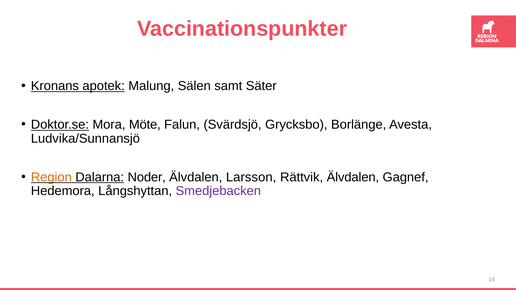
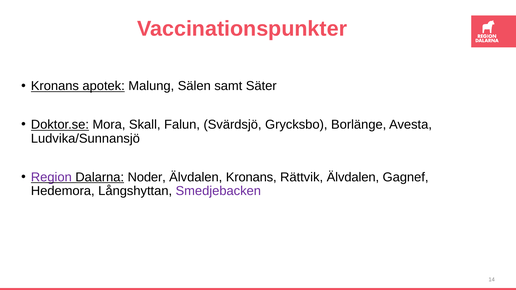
Möte: Möte -> Skall (145, 125)
Region colour: orange -> purple (51, 177)
Älvdalen Larsson: Larsson -> Kronans (251, 177)
